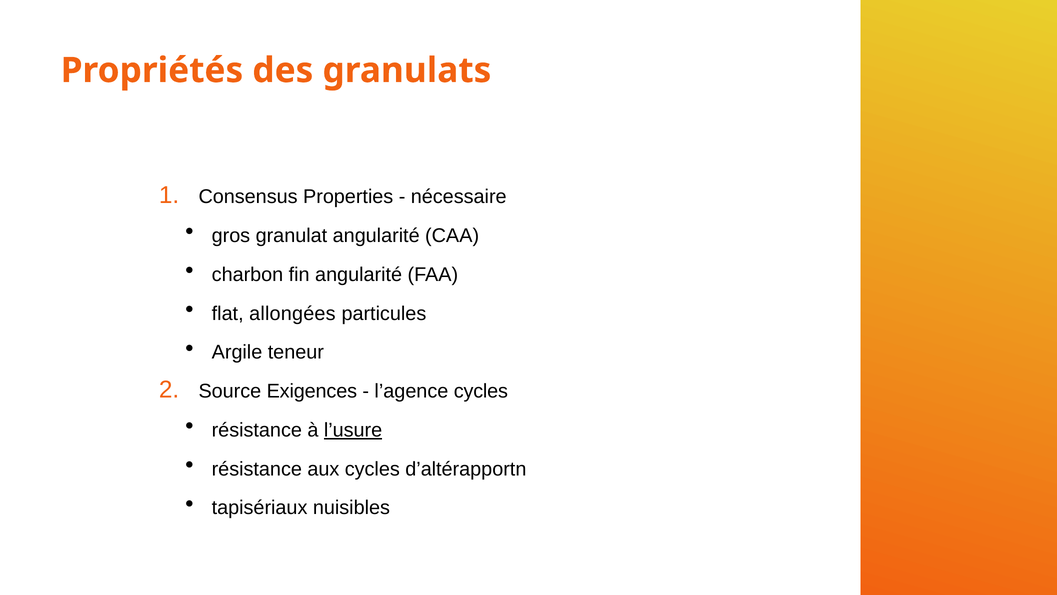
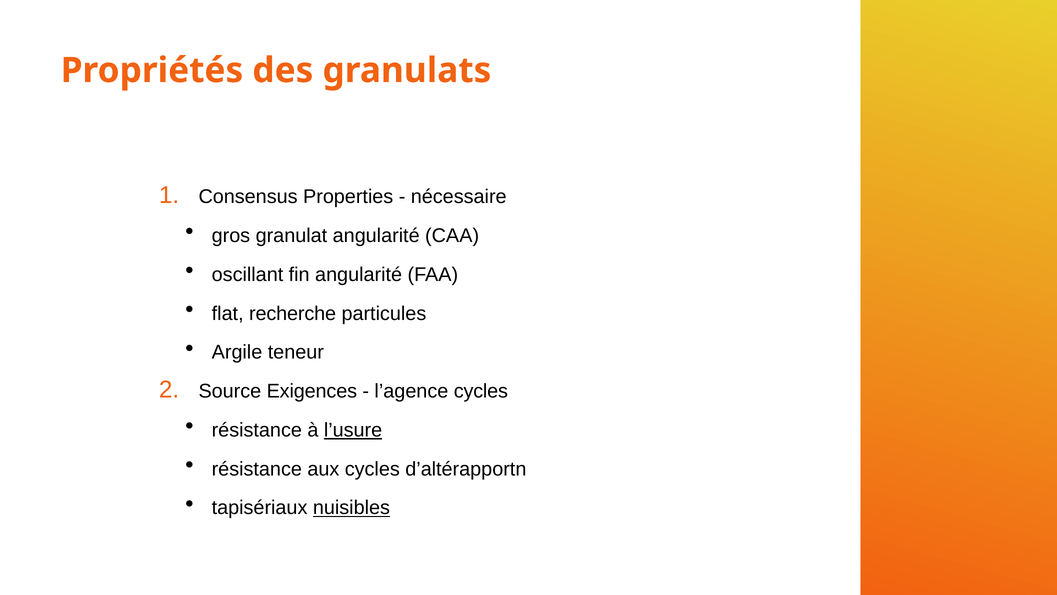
charbon: charbon -> oscillant (247, 274)
allongées: allongées -> recherche (293, 313)
nuisibles underline: none -> present (351, 508)
